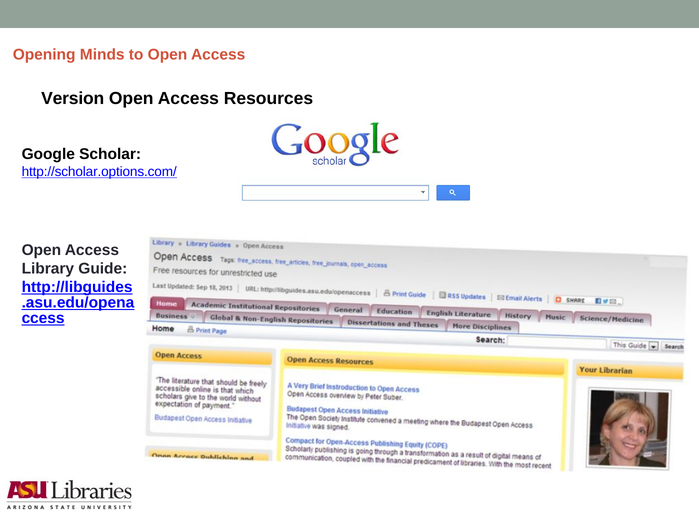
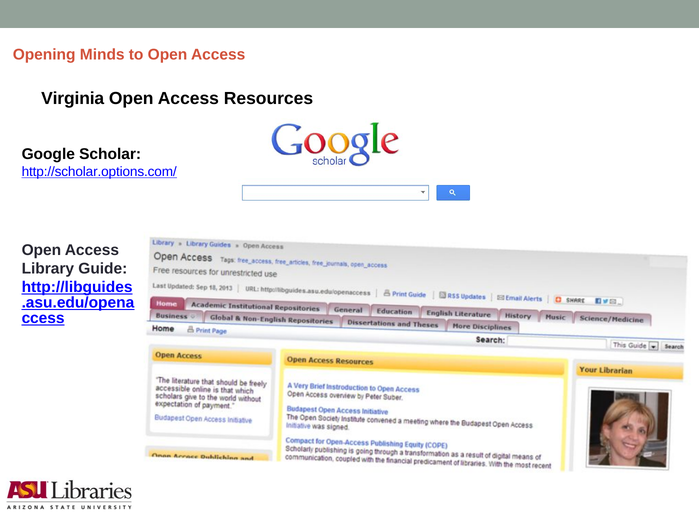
Version: Version -> Virginia (73, 98)
